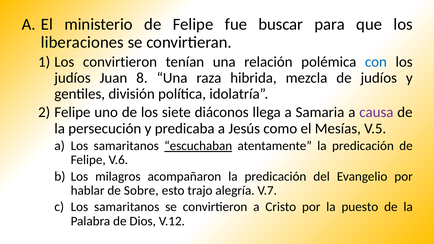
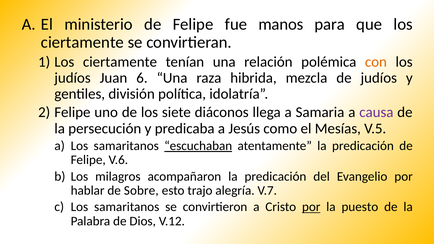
buscar: buscar -> manos (281, 24)
liberaciones: liberaciones -> ciertamente (82, 42)
convirtieron: convirtieron -> ciertamente (120, 62)
con colour: blue -> orange (376, 62)
8: 8 -> 6 (142, 78)
por underline: none -> present (311, 207)
